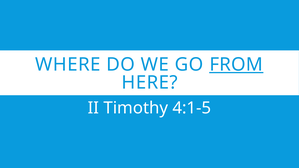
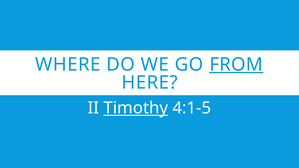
Timothy underline: none -> present (136, 108)
